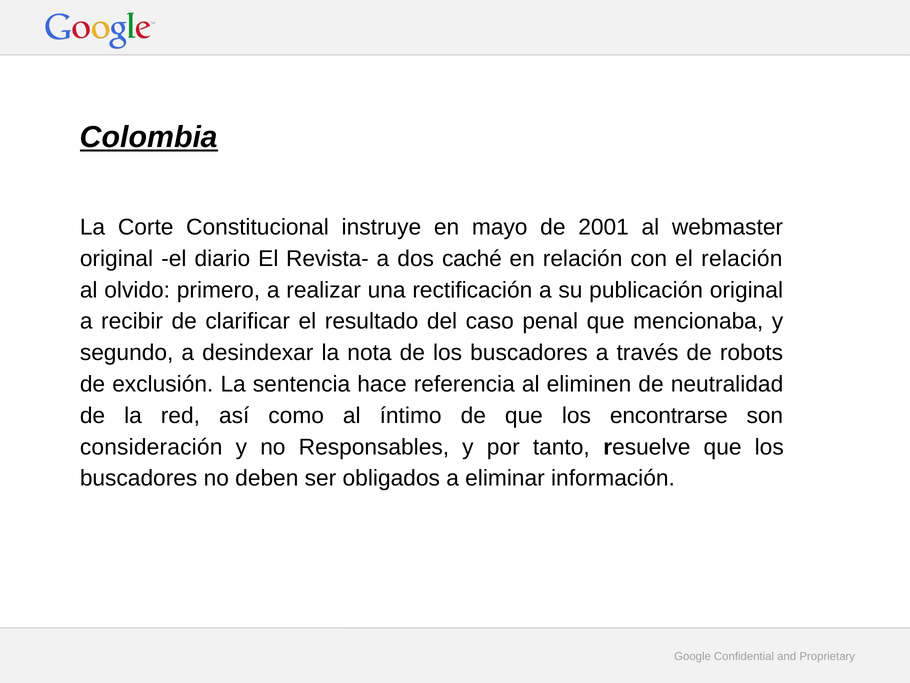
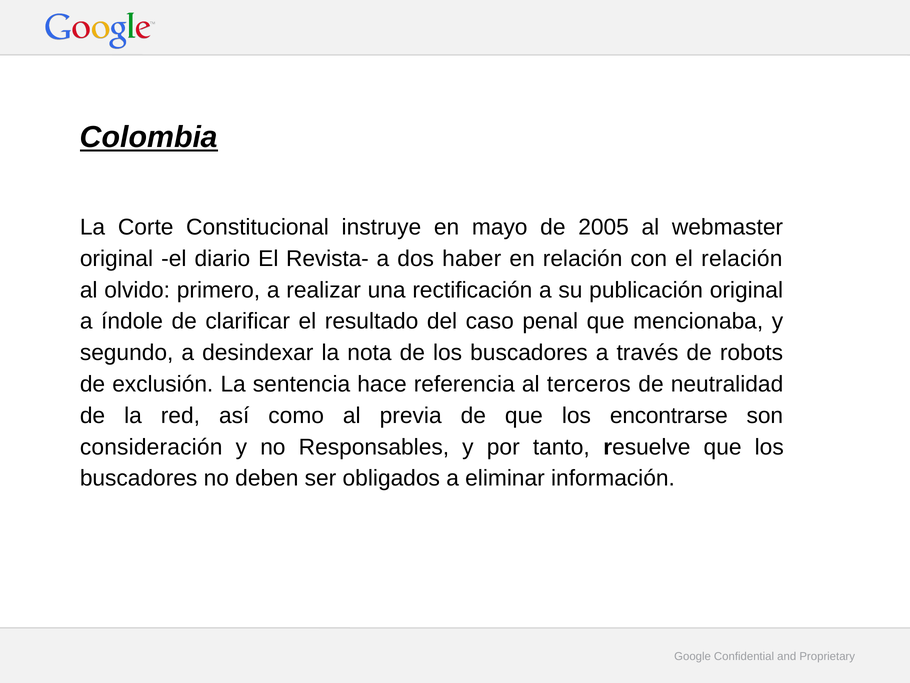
2001: 2001 -> 2005 (604, 227)
caché: caché -> haber (472, 258)
recibir: recibir -> índole (132, 321)
eliminen: eliminen -> terceros (589, 384)
íntimo: íntimo -> previa (411, 415)
